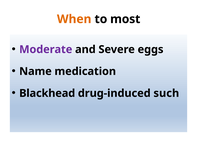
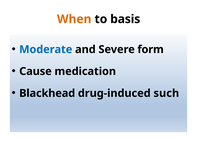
most: most -> basis (125, 19)
Moderate colour: purple -> blue (46, 49)
eggs: eggs -> form (151, 49)
Name: Name -> Cause (35, 71)
